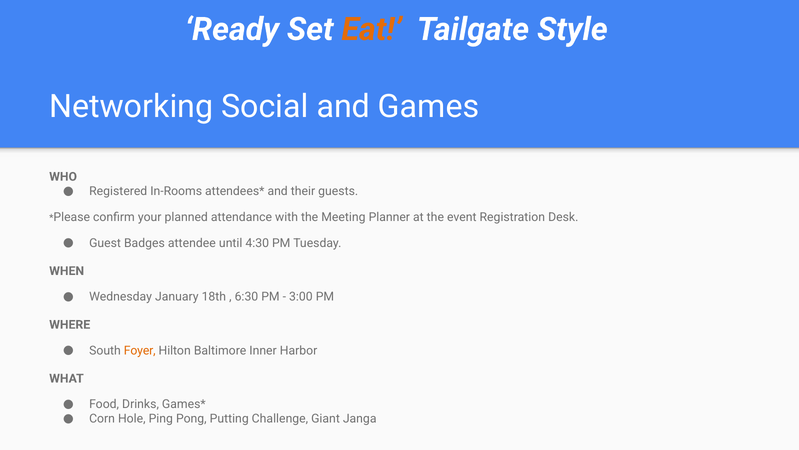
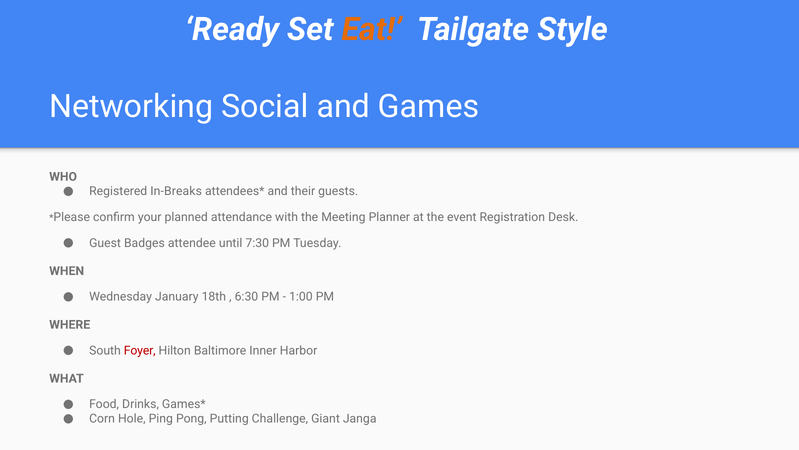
In-Rooms: In-Rooms -> In-Breaks (176, 191)
4:30: 4:30 -> 7:30 (257, 243)
3:00: 3:00 -> 1:00 (301, 296)
Foyer colour: orange -> red (140, 350)
